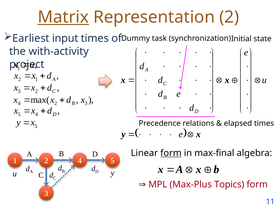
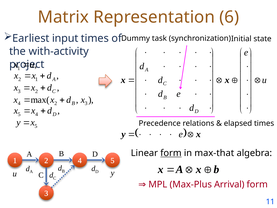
Matrix underline: present -> none (63, 17)
Representation 2: 2 -> 6 (229, 17)
max-final: max-final -> max-that (214, 153)
Topics: Topics -> Arrival (229, 184)
